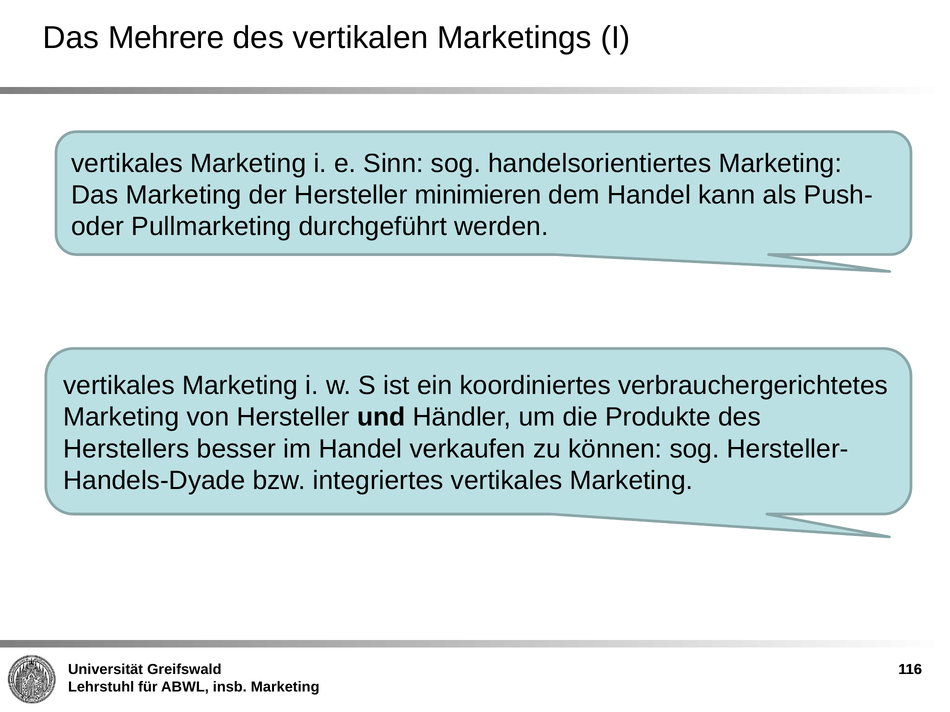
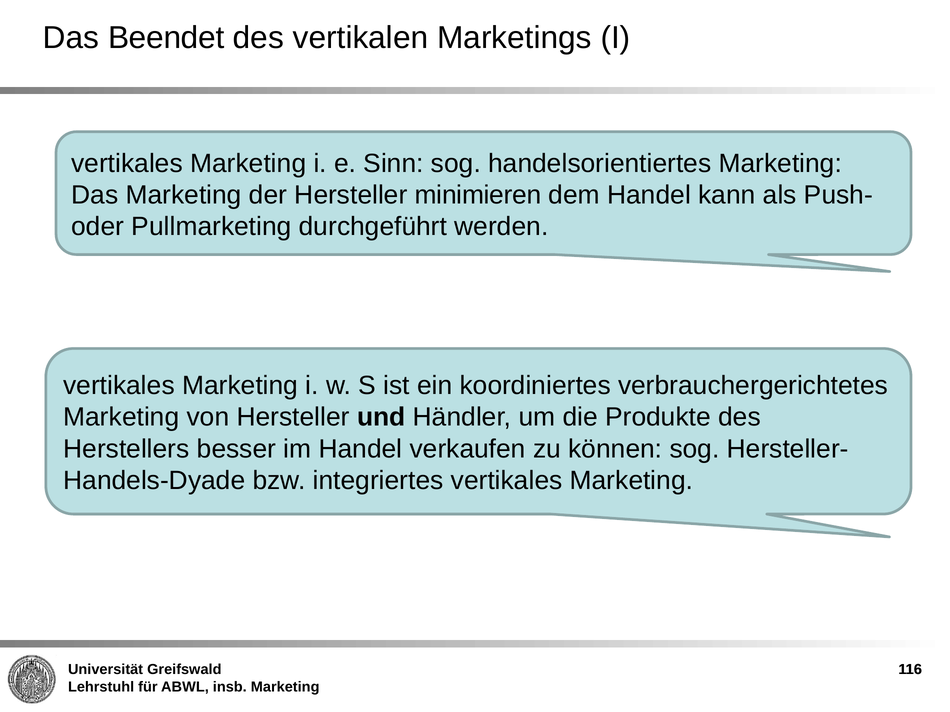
Mehrere: Mehrere -> Beendet (166, 38)
